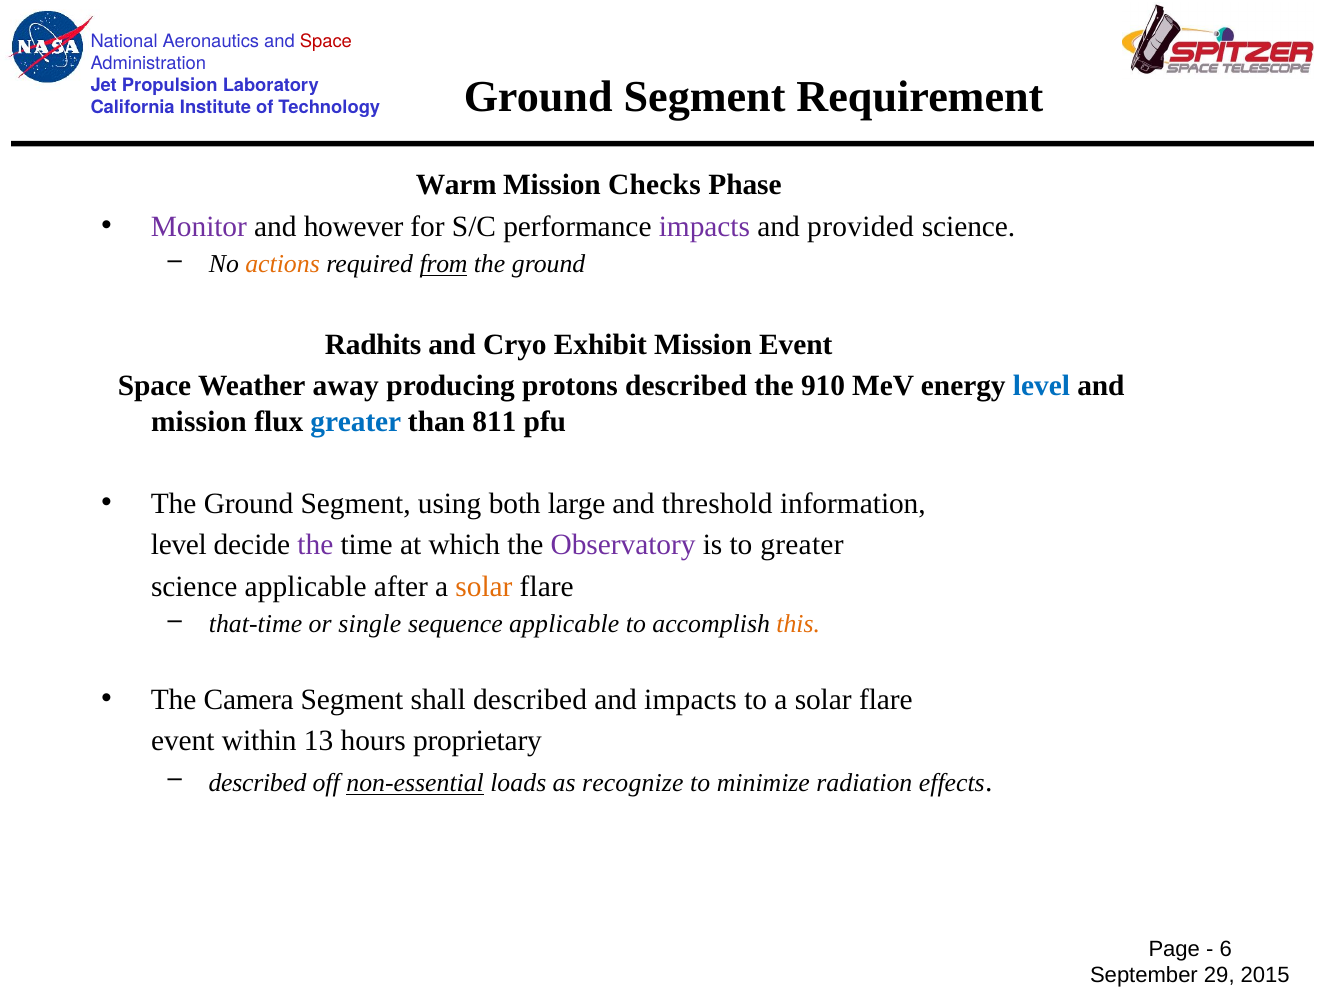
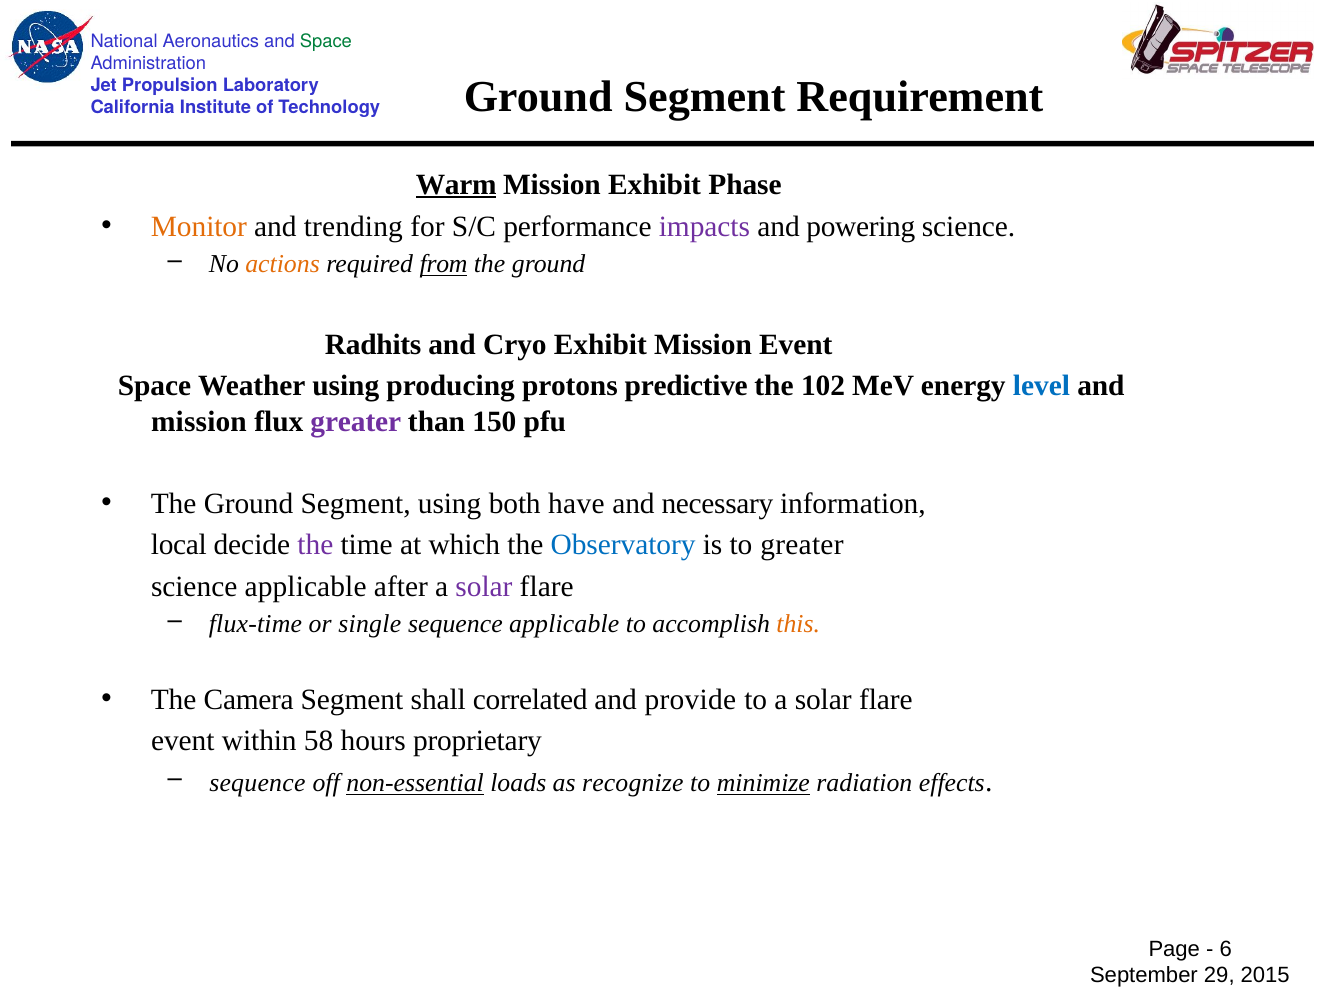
Space colour: red -> green (326, 41)
Warm underline: none -> present (456, 184)
Mission Checks: Checks -> Exhibit (655, 184)
Monitor colour: purple -> orange (199, 226)
however: however -> trending (353, 226)
provided: provided -> powering (861, 226)
Weather away: away -> using (346, 386)
protons described: described -> predictive (686, 386)
910: 910 -> 102 (823, 386)
greater colour: blue -> purple (356, 421)
811: 811 -> 150 (494, 421)
large: large -> have (576, 504)
threshold: threshold -> necessary (718, 504)
level: level -> local (179, 545)
Observatory colour: purple -> blue (623, 545)
solar colour: orange -> purple (484, 586)
that-time: that-time -> flux-time (255, 624)
shall described: described -> correlated (530, 700)
and impacts: impacts -> provide (690, 700)
13: 13 -> 58 (319, 741)
described: described -> sequence (257, 783)
minimize underline: none -> present (763, 783)
